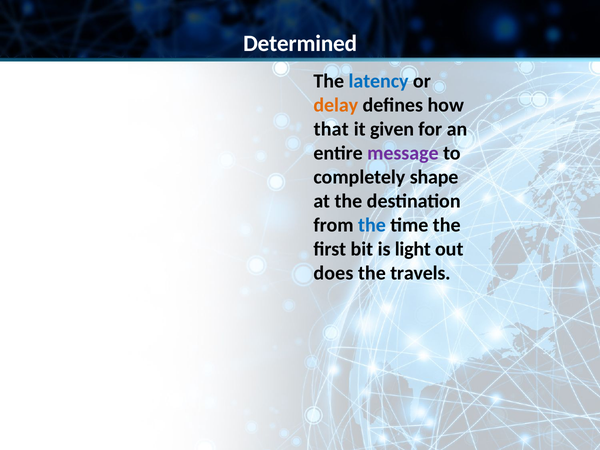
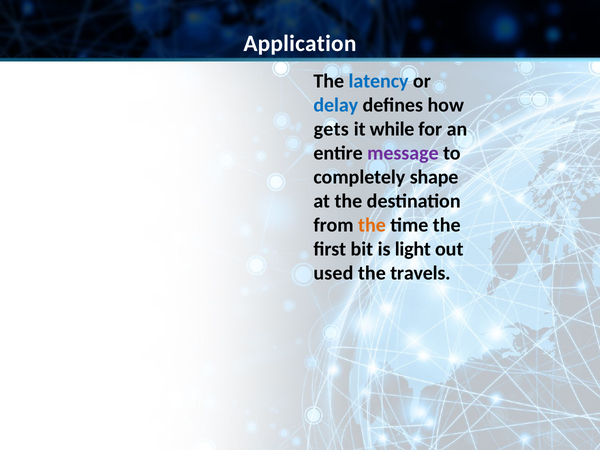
Determined: Determined -> Application (300, 44)
delay colour: orange -> blue (336, 105)
that: that -> gets (331, 129)
given: given -> while (392, 129)
the colour: blue -> orange (372, 225)
does: does -> used (333, 273)
